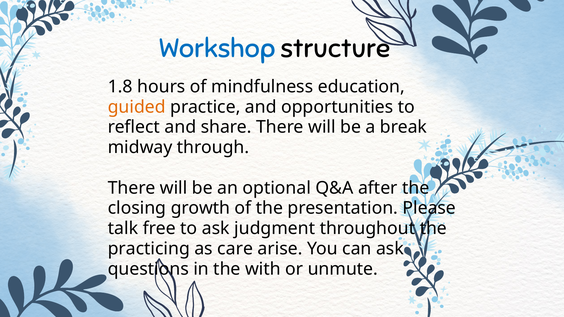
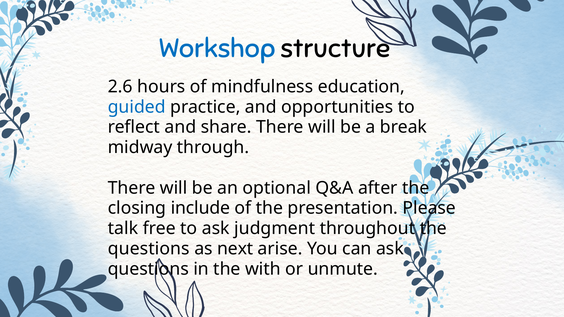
1.8: 1.8 -> 2.6 (120, 87)
guided colour: orange -> blue (137, 107)
growth: growth -> include (200, 208)
practicing: practicing -> questions (149, 249)
care: care -> next (235, 249)
